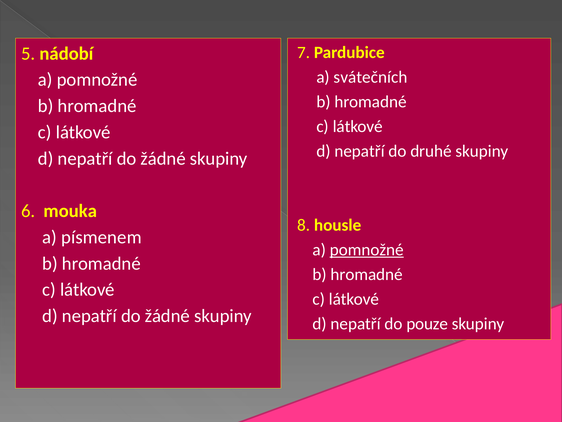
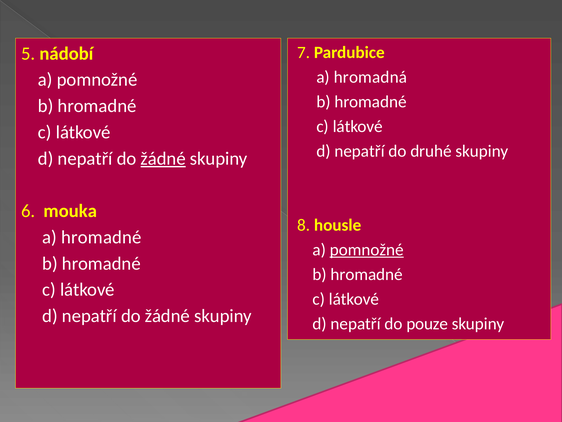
svátečních: svátečních -> hromadná (370, 77)
žádné underline: none -> present (163, 158)
a písmenem: písmenem -> hromadné (101, 237)
